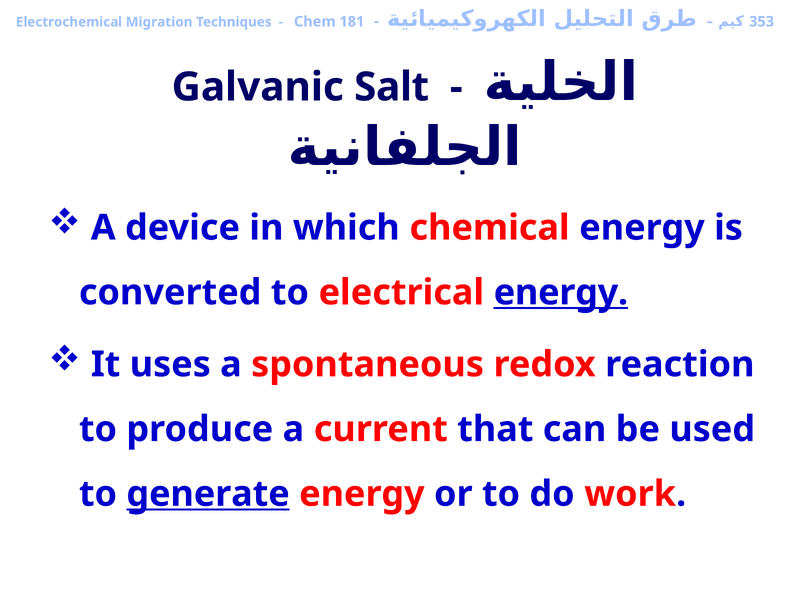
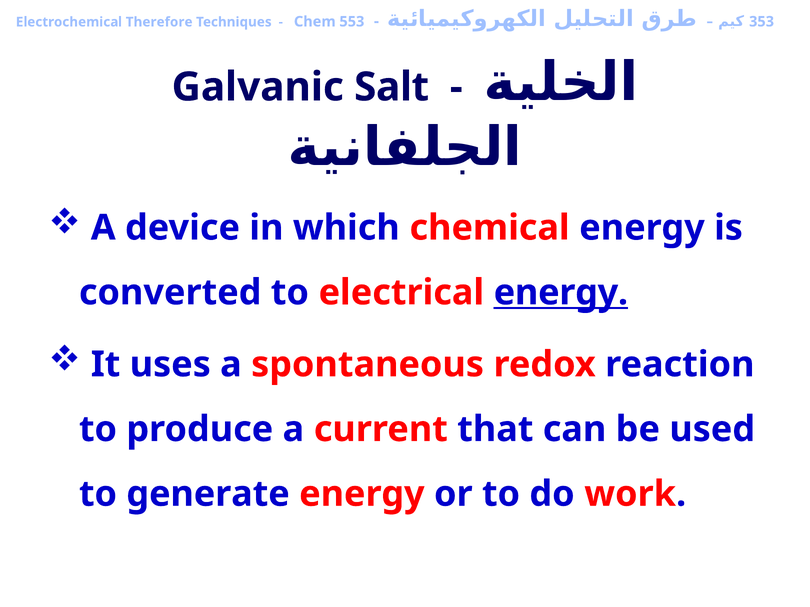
Migration: Migration -> Therefore (159, 22)
181: 181 -> 553 (352, 22)
generate underline: present -> none (208, 494)
